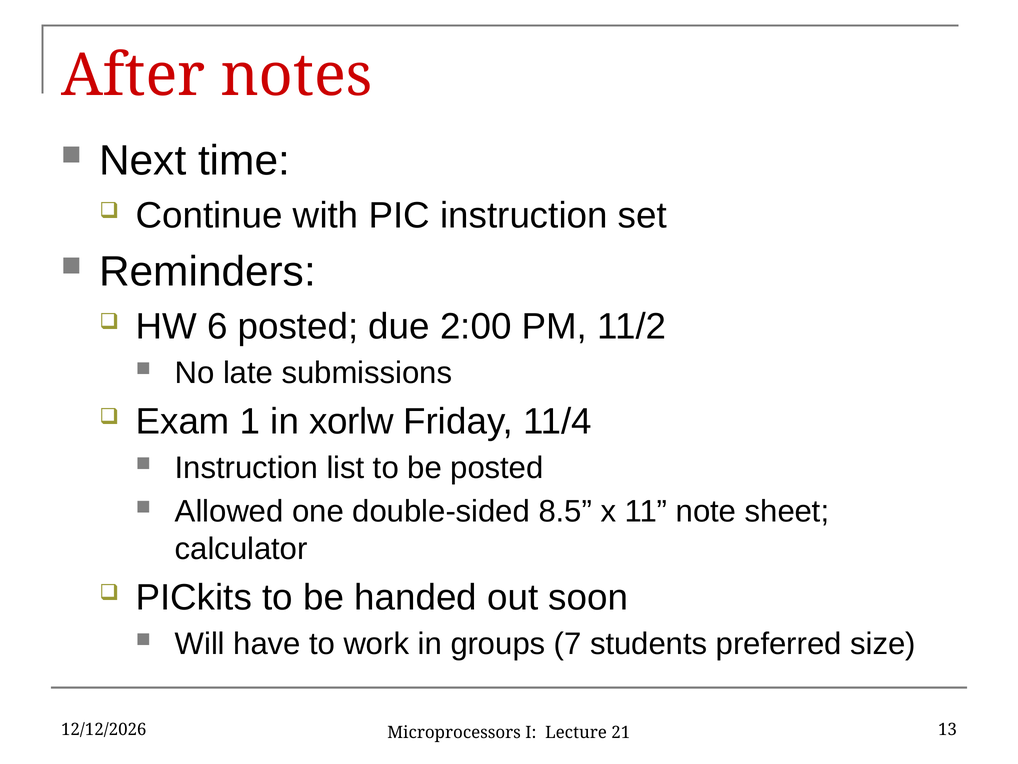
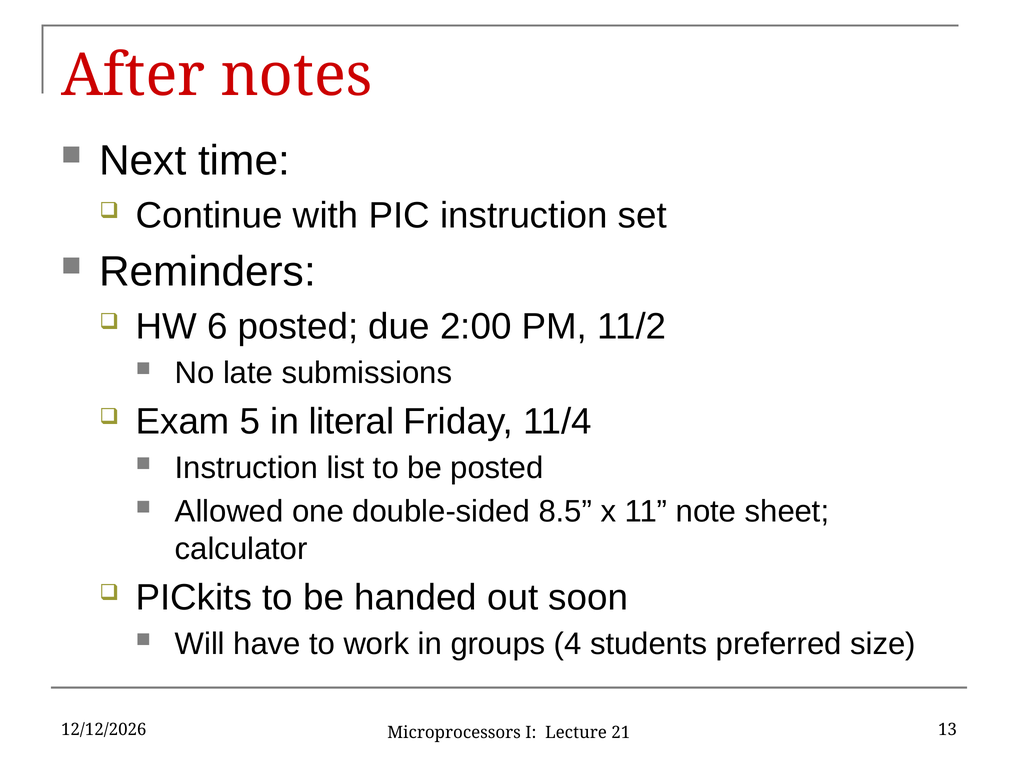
1: 1 -> 5 (250, 421)
xorlw: xorlw -> literal (351, 421)
7: 7 -> 4 (568, 644)
